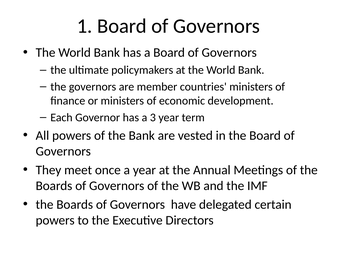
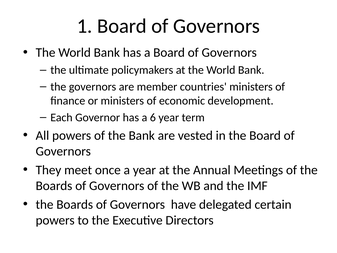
3: 3 -> 6 (153, 117)
